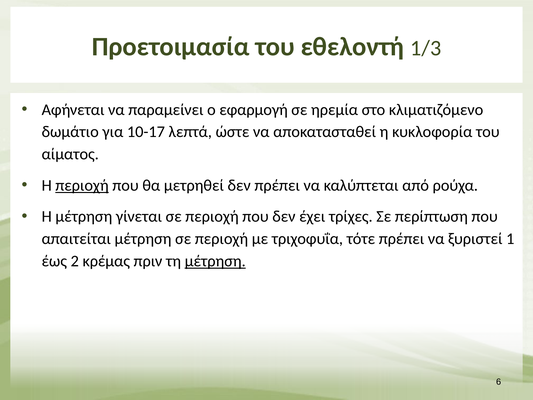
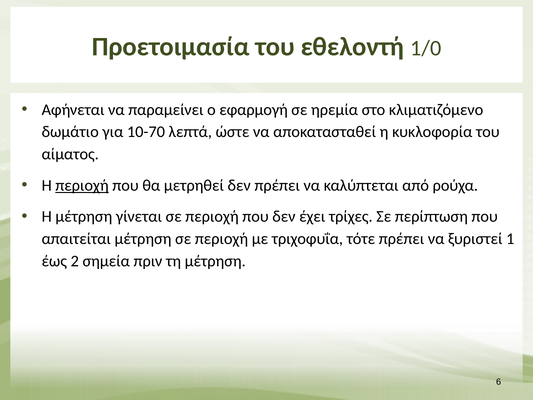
1/3: 1/3 -> 1/0 (426, 48)
10-17: 10-17 -> 10-70 (146, 132)
κρέμας: κρέμας -> σημεία (106, 261)
μέτρηση underline: present -> none (215, 261)
